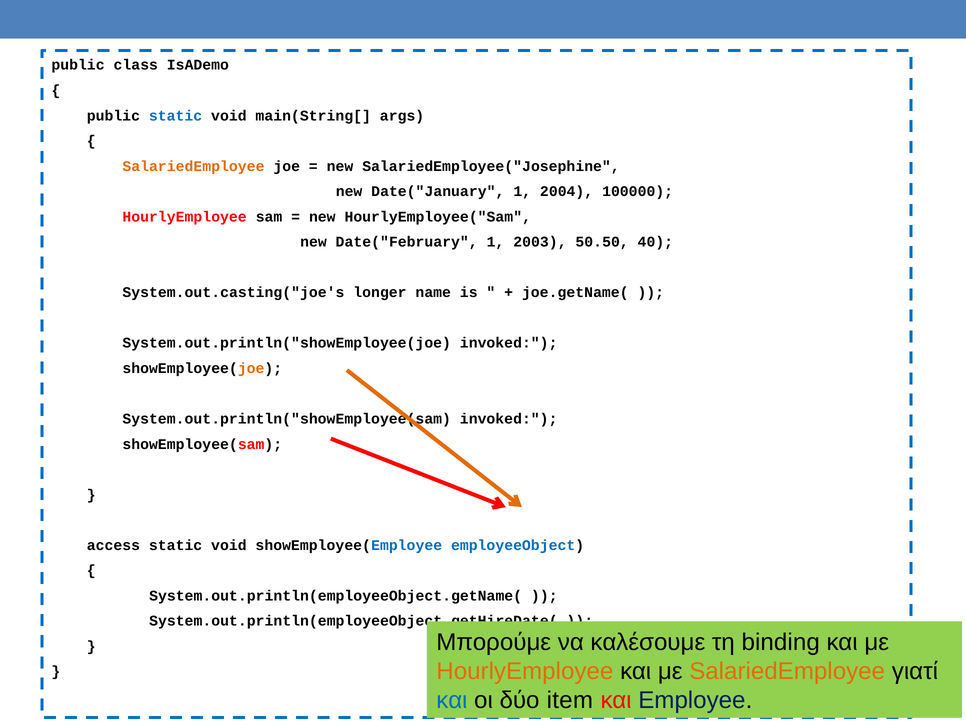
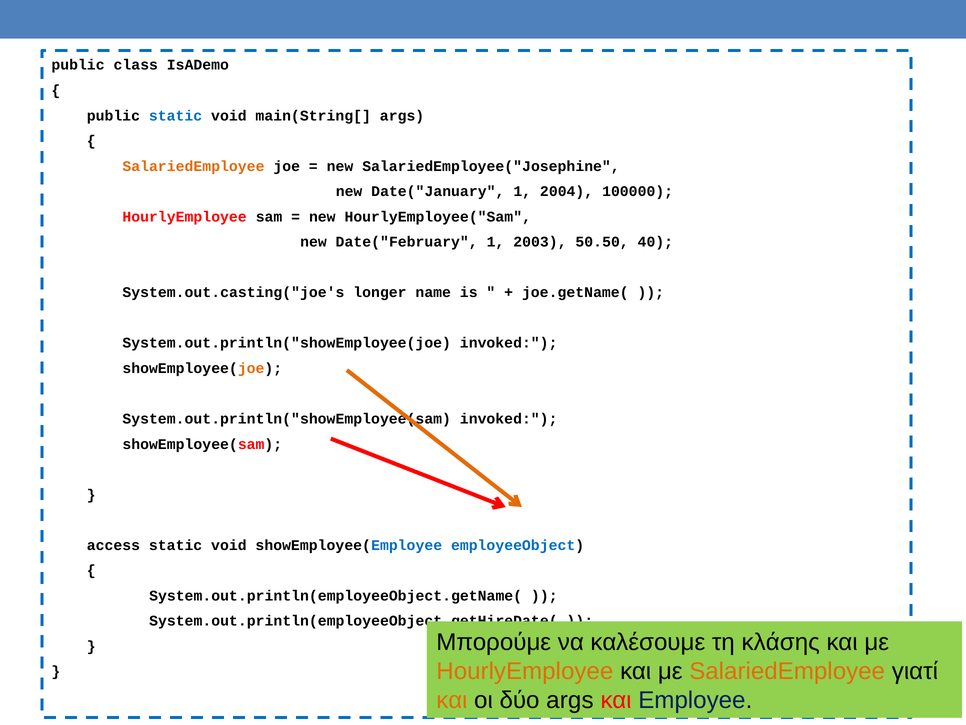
binding: binding -> κλάσης (781, 642)
και colour: blue -> orange (452, 700)
δύο item: item -> args (570, 700)
